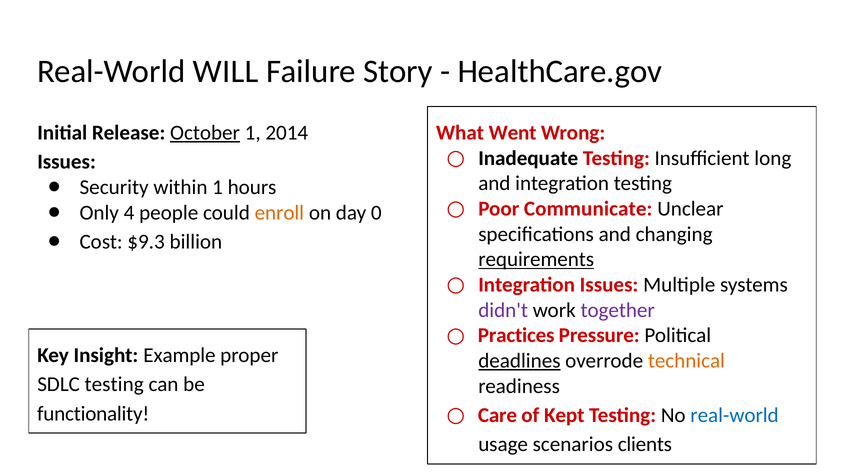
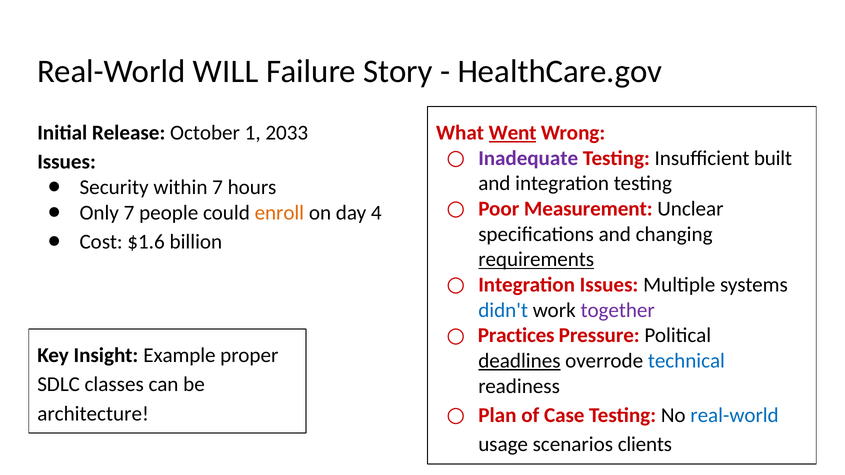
October underline: present -> none (205, 133)
2014: 2014 -> 2033 (287, 133)
Went underline: none -> present (513, 133)
Inadequate colour: black -> purple (528, 158)
long: long -> built (773, 158)
within 1: 1 -> 7 (218, 187)
Communicate: Communicate -> Measurement (588, 209)
Only 4: 4 -> 7 (129, 213)
0: 0 -> 4 (376, 213)
$9.3: $9.3 -> $1.6 (146, 242)
didn't colour: purple -> blue (503, 310)
technical colour: orange -> blue (686, 361)
SDLC testing: testing -> classes (114, 385)
functionality: functionality -> architecture (93, 414)
Care: Care -> Plan (497, 415)
Kept: Kept -> Case (564, 415)
